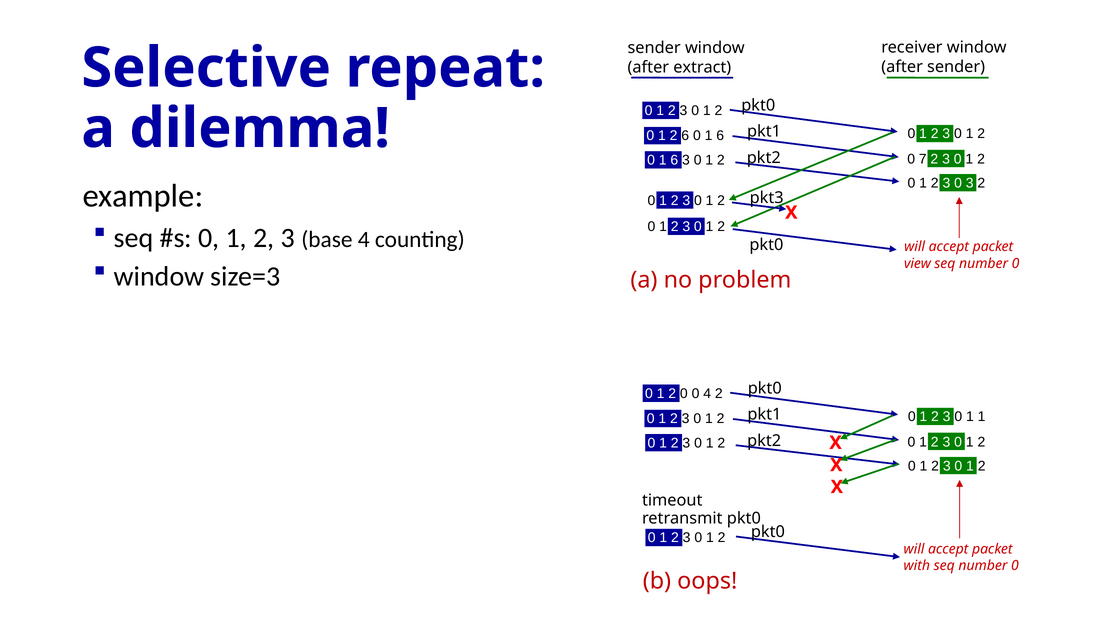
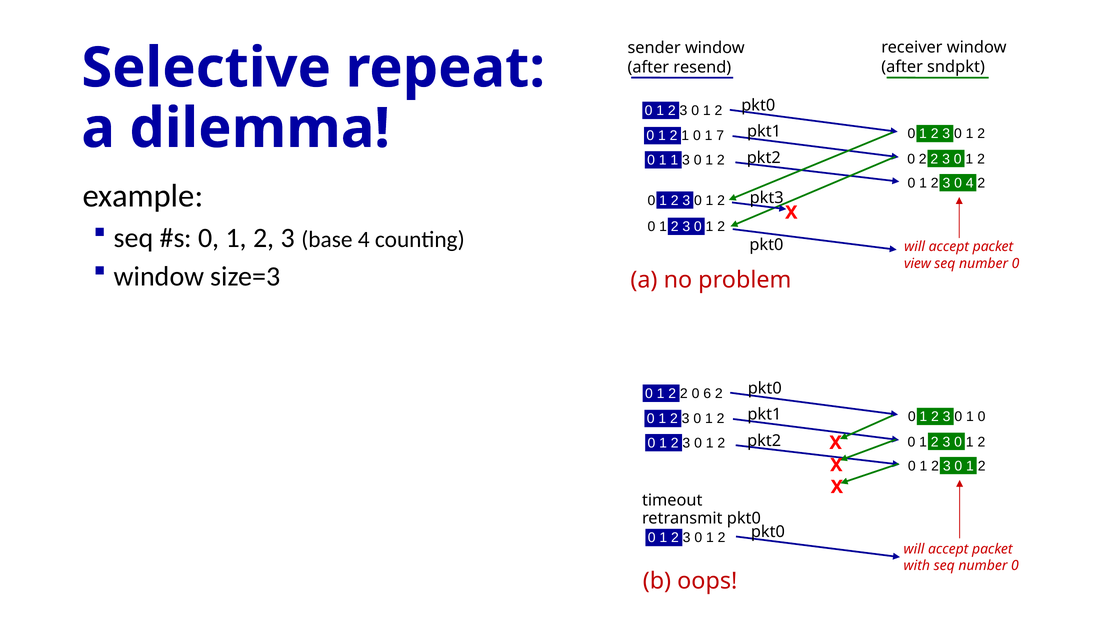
after sender: sender -> sndpkt (956, 67)
extract: extract -> resend (702, 67)
2 6: 6 -> 1 (685, 136)
6: 6 -> 7 (720, 136)
0 7: 7 -> 2 (923, 159)
6: 6 -> 1 (674, 160)
0 3: 3 -> 4 (970, 183)
0: 0 -> 2 (684, 394)
0 4: 4 -> 6 (707, 394)
0 1 1: 1 -> 0 (982, 417)
